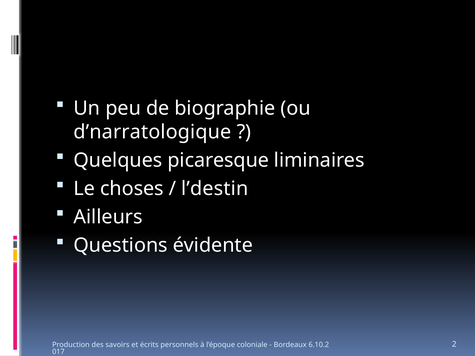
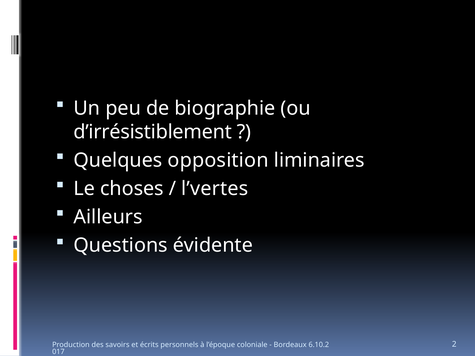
d’narratologique: d’narratologique -> d’irrésistiblement (153, 132)
picaresque: picaresque -> opposition (218, 160)
l’destin: l’destin -> l’vertes (215, 189)
